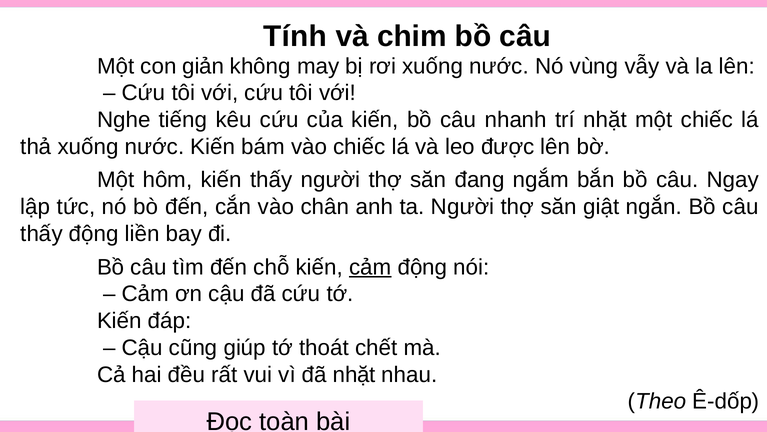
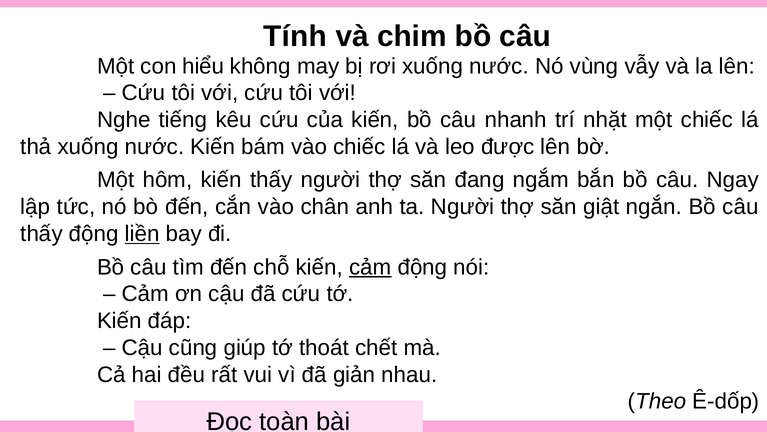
giản: giản -> hiểu (203, 66)
liền underline: none -> present (142, 234)
đã nhặt: nhặt -> giản (354, 374)
